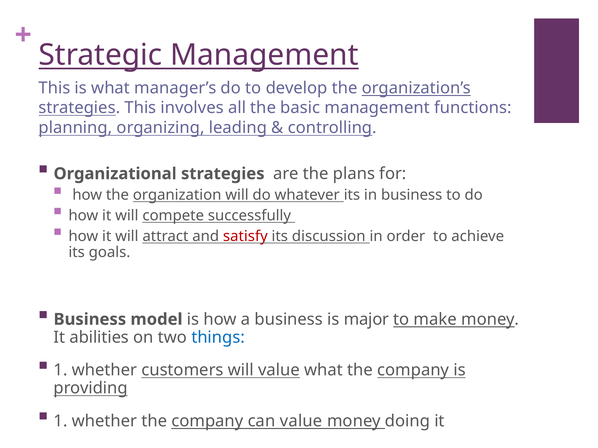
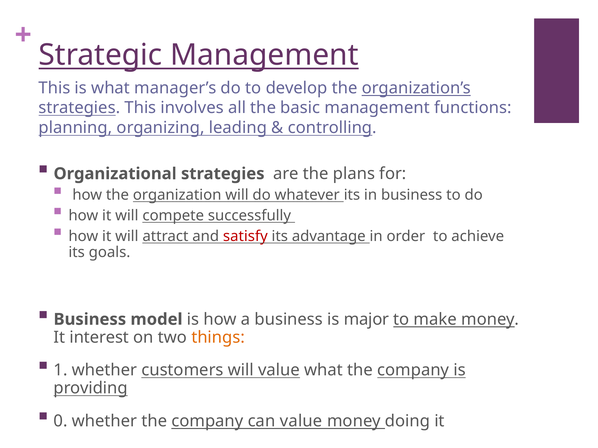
discussion: discussion -> advantage (329, 236)
abilities: abilities -> interest (99, 338)
things colour: blue -> orange (218, 338)
1: 1 -> 0 (61, 421)
